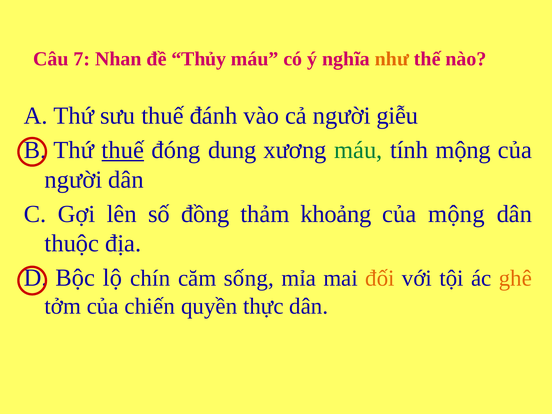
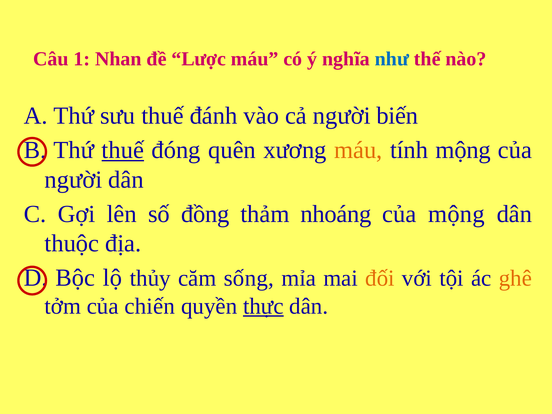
7: 7 -> 1 (82, 59)
Thủy: Thủy -> Lược (199, 59)
như colour: orange -> blue (392, 59)
giễu: giễu -> biến (397, 116)
dung: dung -> quên (232, 150)
máu colour: green -> orange (358, 150)
khoảng: khoảng -> nhoáng (336, 214)
chín: chín -> thủy (150, 278)
thực underline: none -> present (263, 306)
